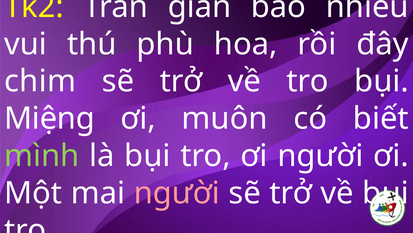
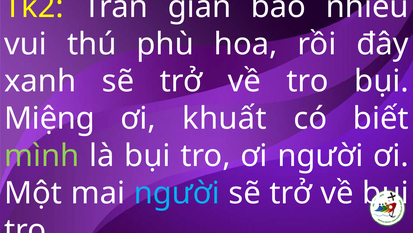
chim: chim -> xanh (40, 81)
muôn: muôn -> khuất (225, 118)
người colour: pink -> light blue (177, 193)
